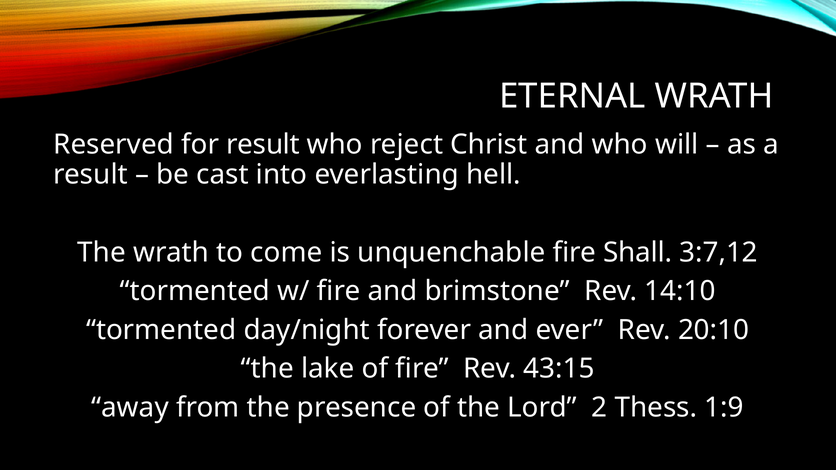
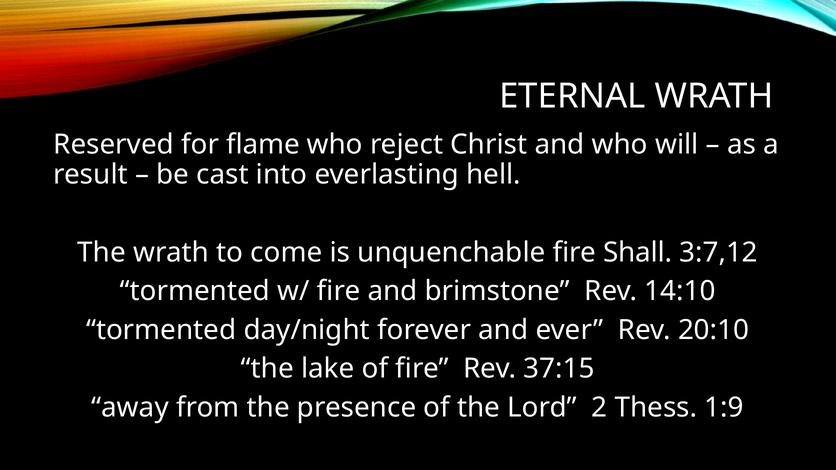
for result: result -> flame (263, 145)
43:15: 43:15 -> 37:15 (559, 369)
